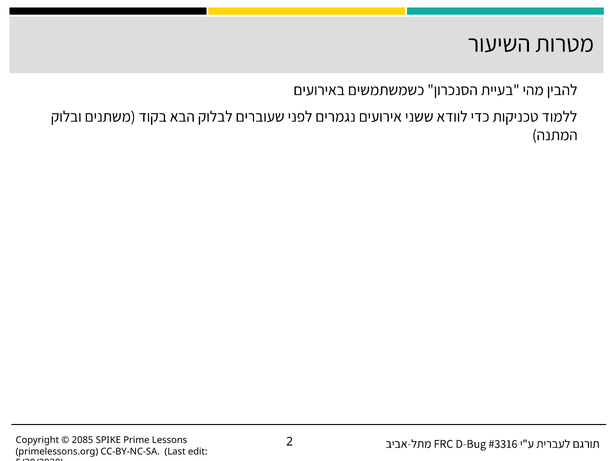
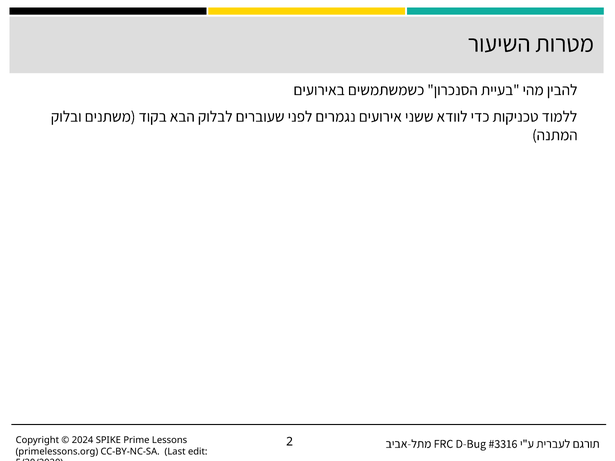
2085: 2085 -> 2024 (83, 441)
